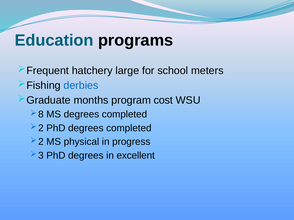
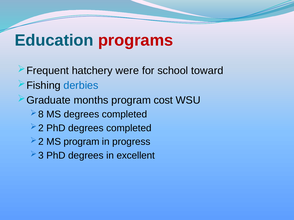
programs colour: black -> red (136, 40)
large: large -> were (127, 71)
meters: meters -> toward (207, 71)
MS physical: physical -> program (82, 142)
